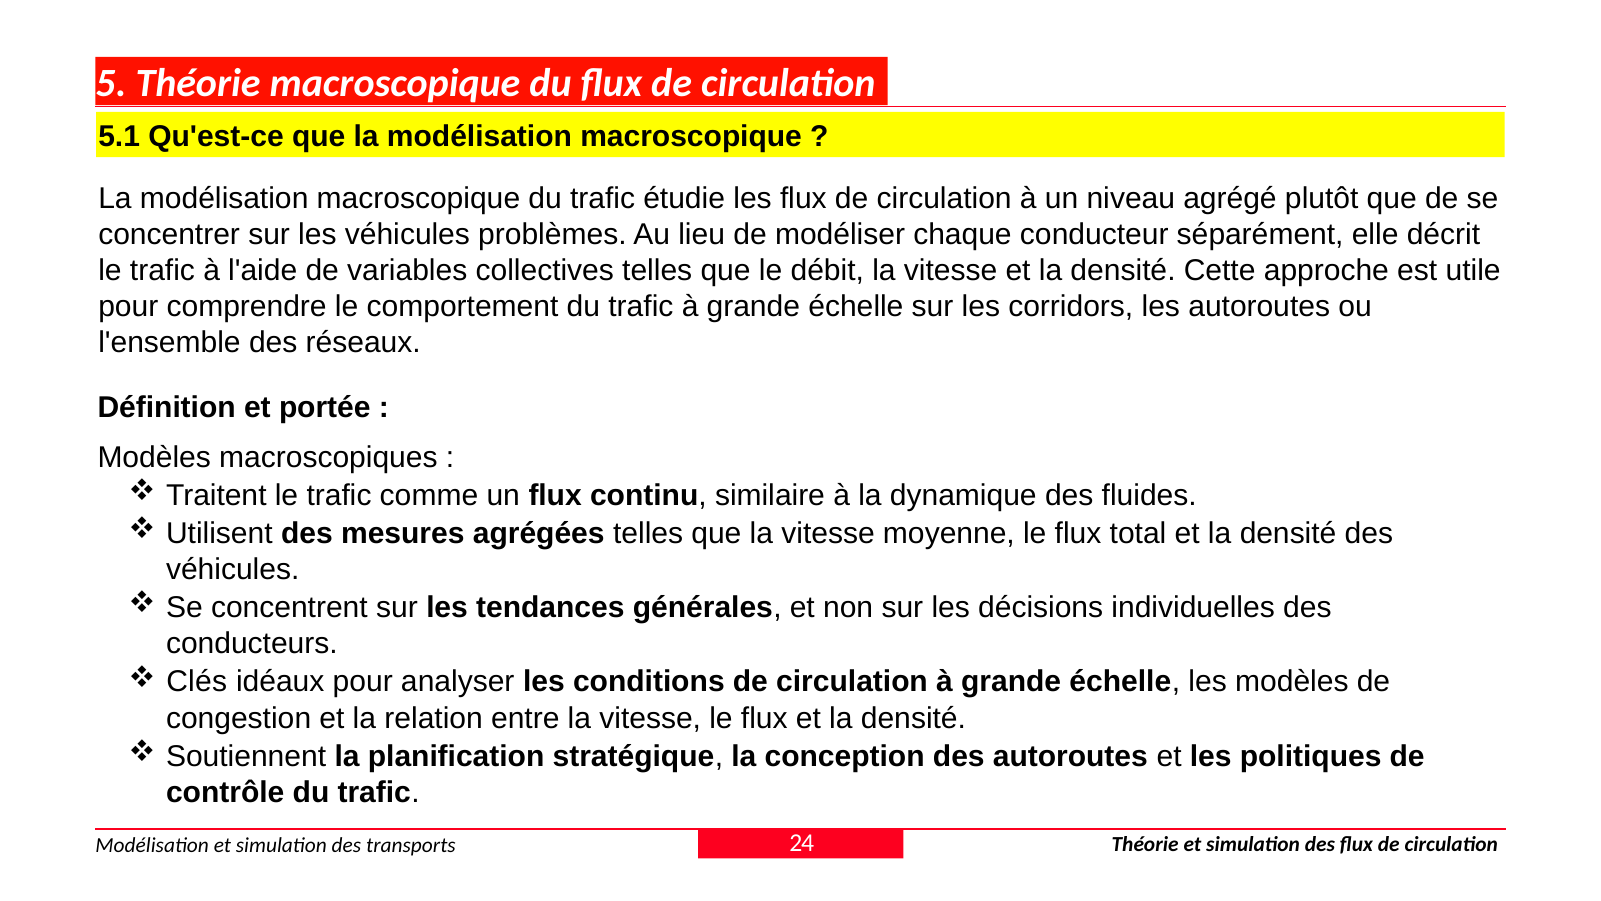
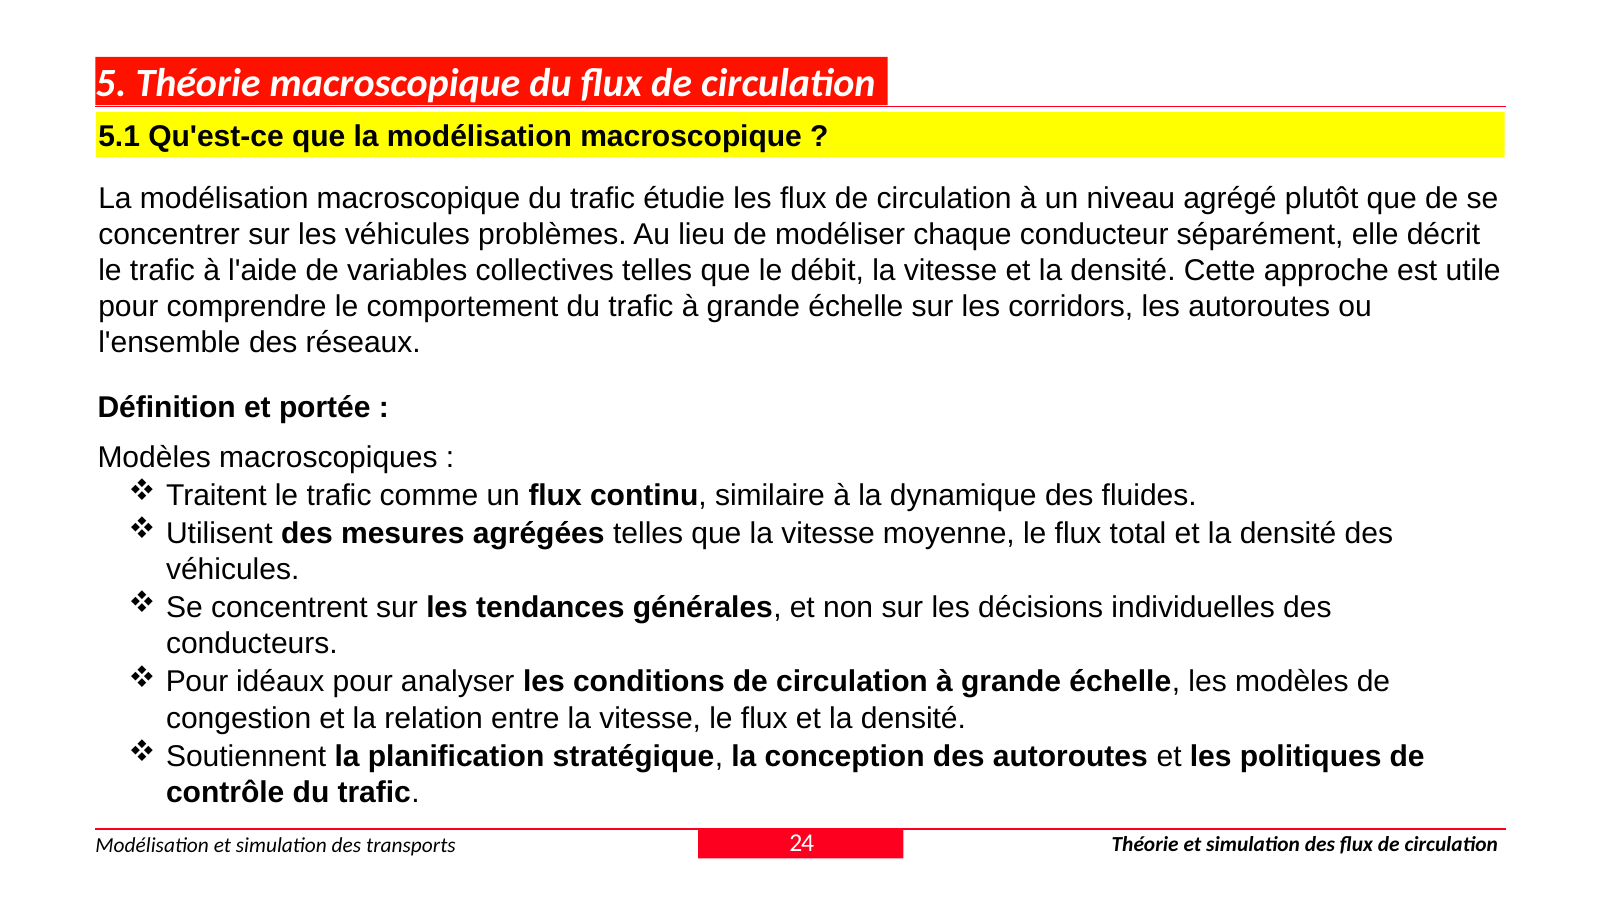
Clés: Clés -> Pour (197, 682)
